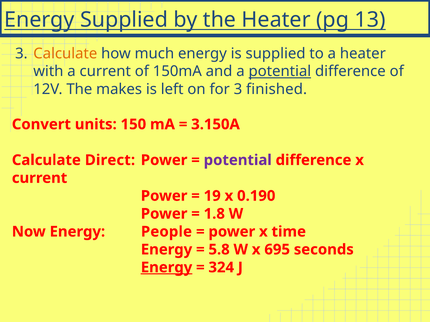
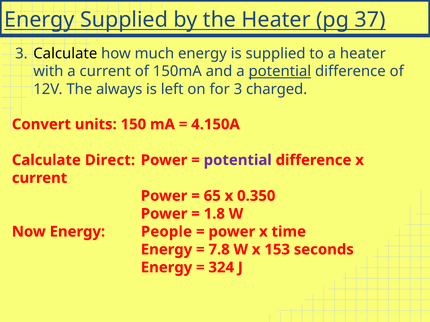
13: 13 -> 37 (370, 20)
Calculate colour: orange -> black (65, 54)
makes: makes -> always (119, 89)
finished: finished -> charged (277, 89)
3.150A: 3.150A -> 4.150A (215, 125)
19: 19 -> 65 (212, 196)
0.190: 0.190 -> 0.350 (256, 196)
5.8: 5.8 -> 7.8 (219, 250)
695: 695 -> 153 (277, 250)
Energy underline: present -> none (167, 268)
